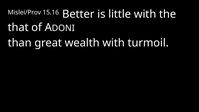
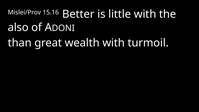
that: that -> also (18, 27)
